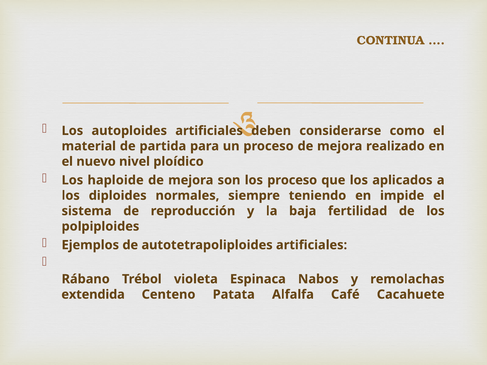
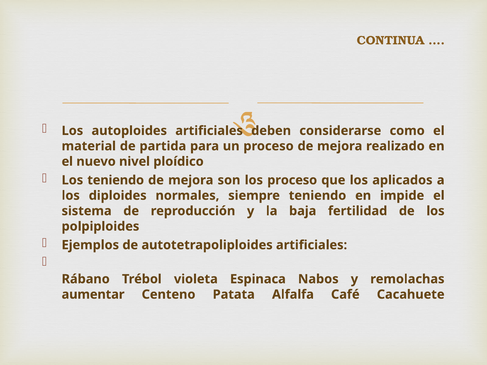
Los haploide: haploide -> teniendo (116, 180)
extendida: extendida -> aumentar (93, 295)
